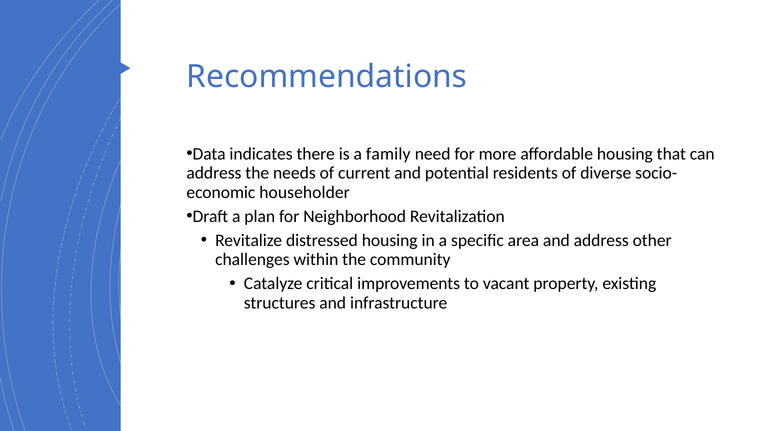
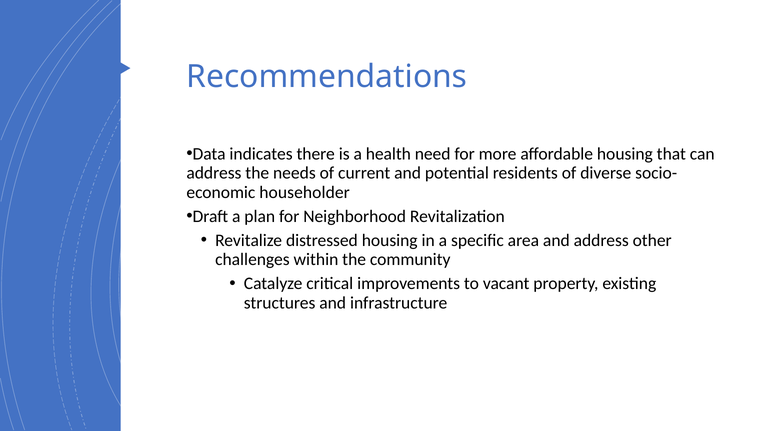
family: family -> health (388, 154)
